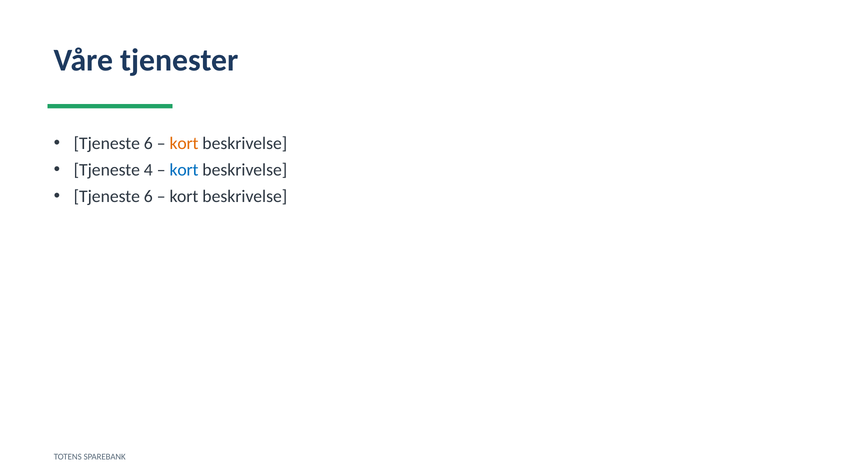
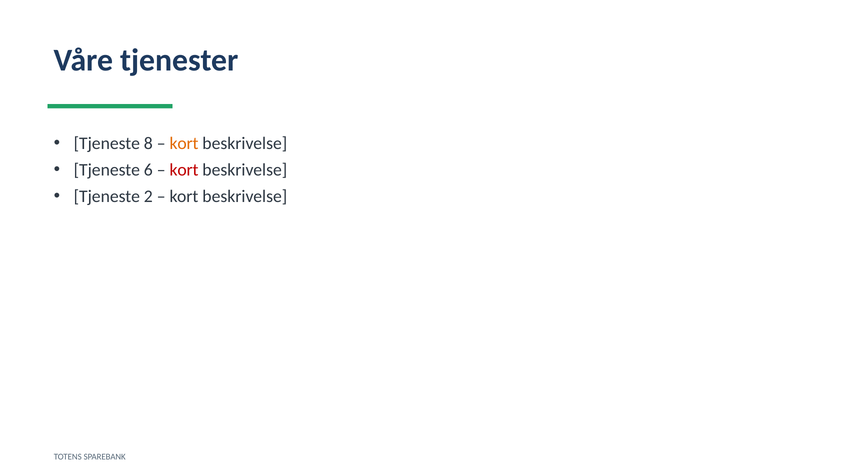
6: 6 -> 8 (148, 143)
4: 4 -> 6 (148, 170)
kort colour: blue -> red (184, 170)
6: 6 -> 2 (148, 196)
